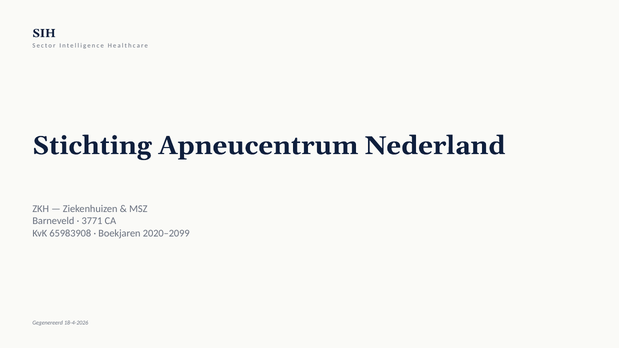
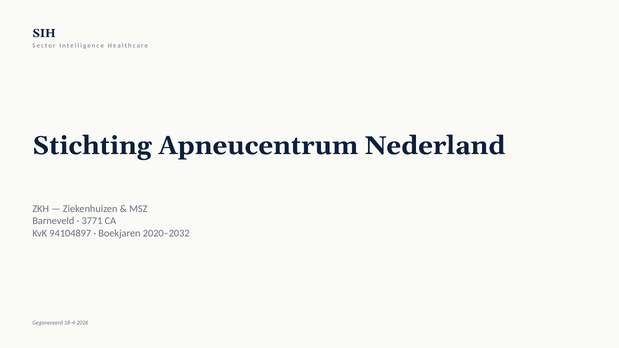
65983908: 65983908 -> 94104897 (70, 234)
2020–2099: 2020–2099 -> 2020–2032 (166, 234)
